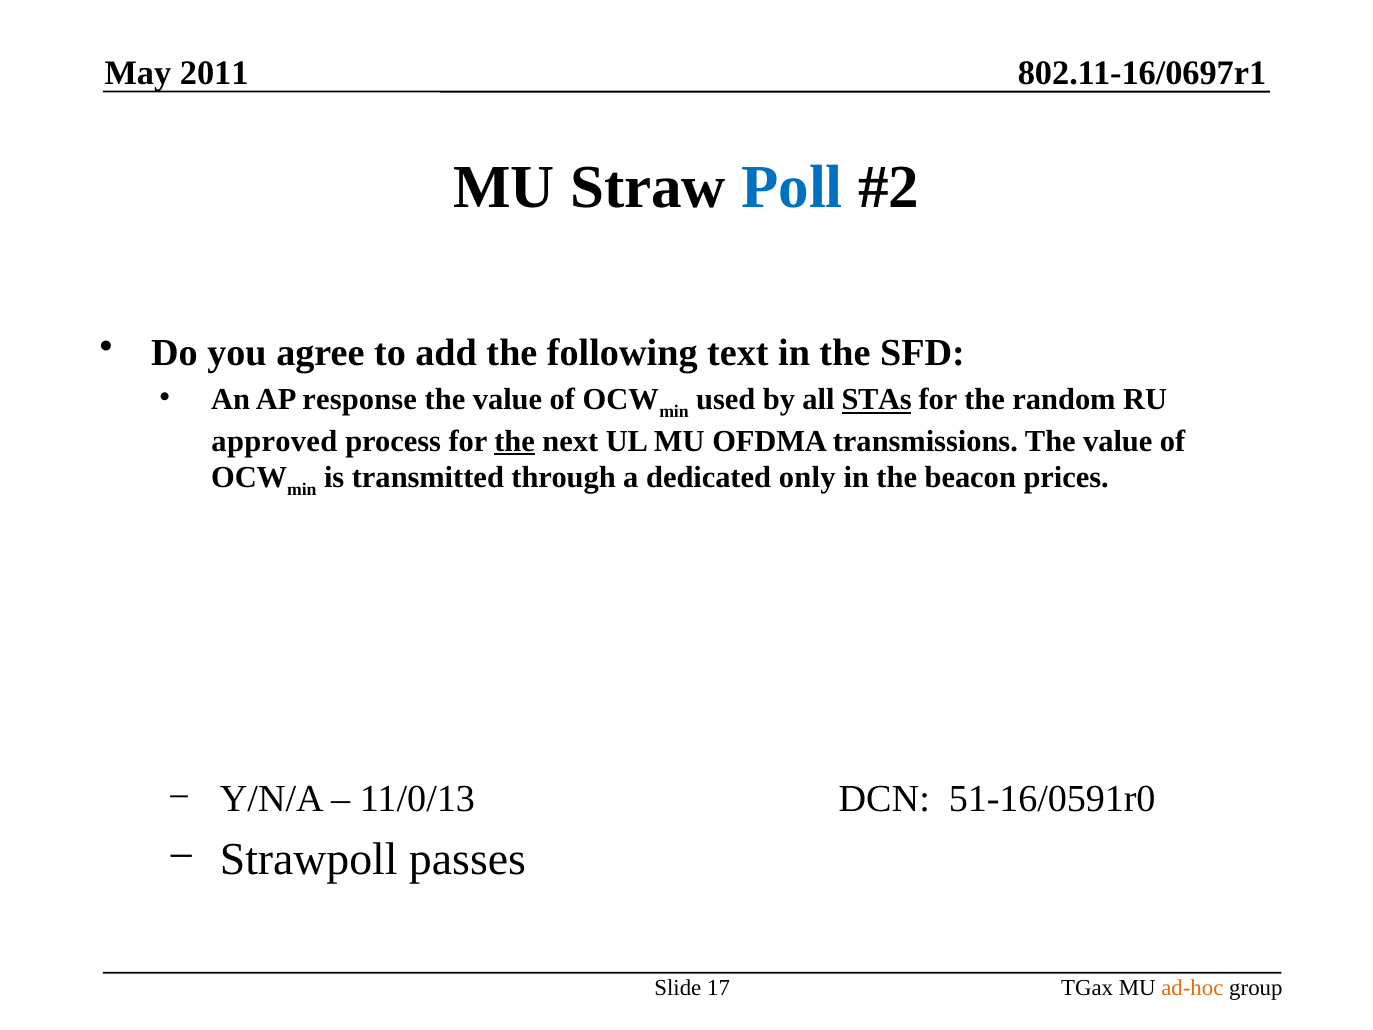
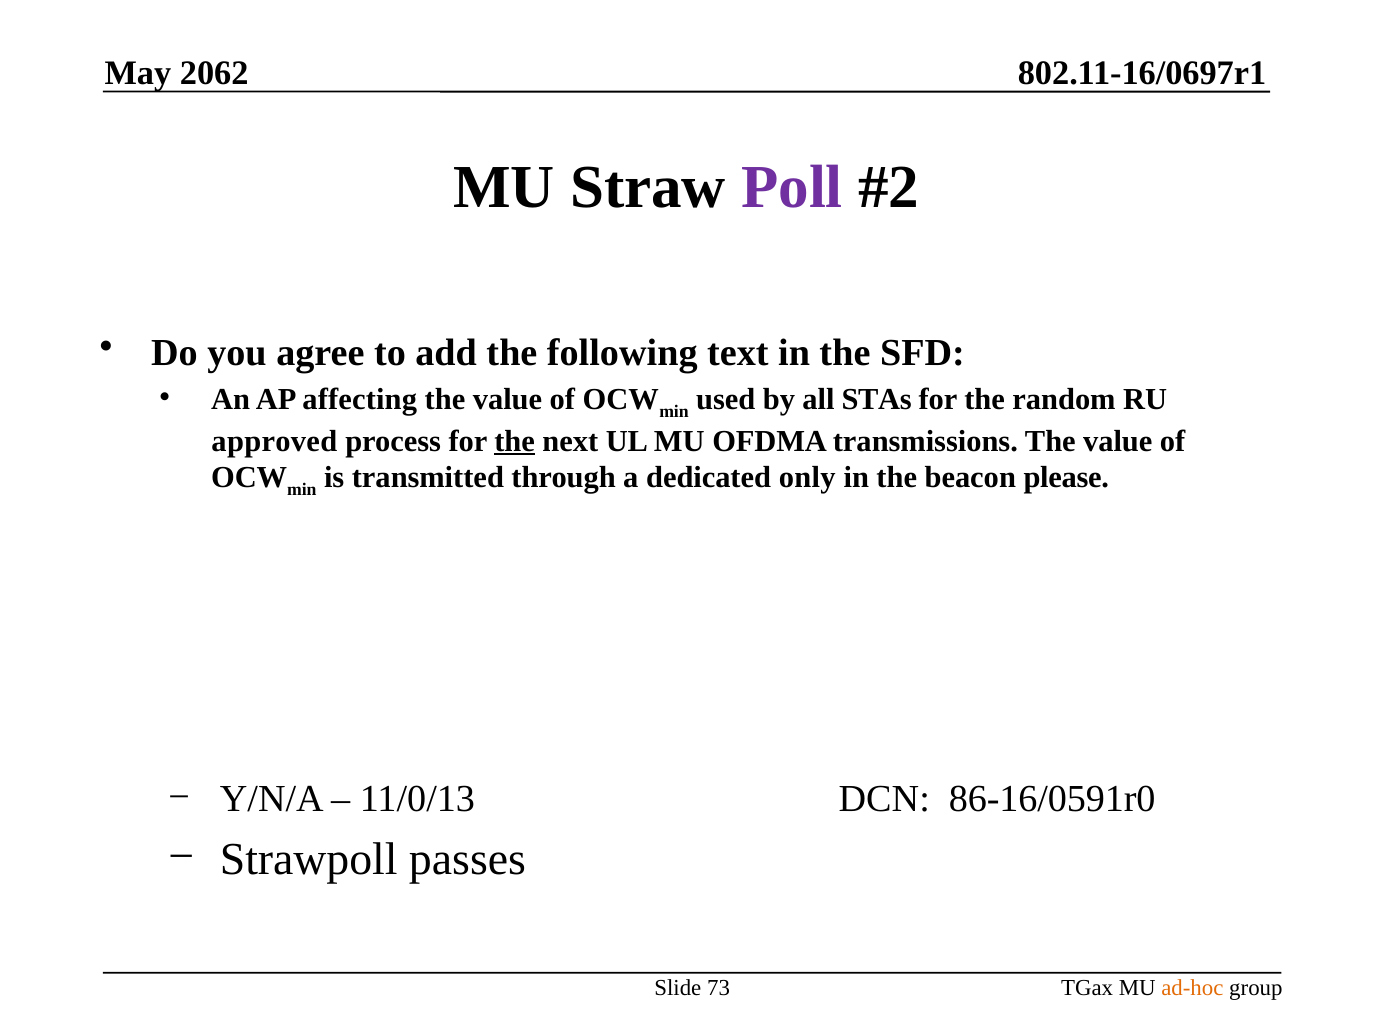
2011: 2011 -> 2062 (214, 73)
Poll colour: blue -> purple (792, 187)
response: response -> affecting (360, 400)
STAs underline: present -> none (877, 400)
prices: prices -> please (1066, 478)
51-16/0591r0: 51-16/0591r0 -> 86-16/0591r0 (1052, 799)
17: 17 -> 73 (719, 988)
